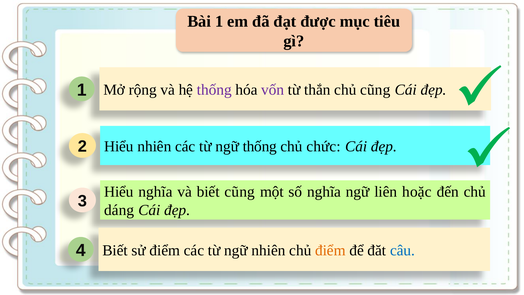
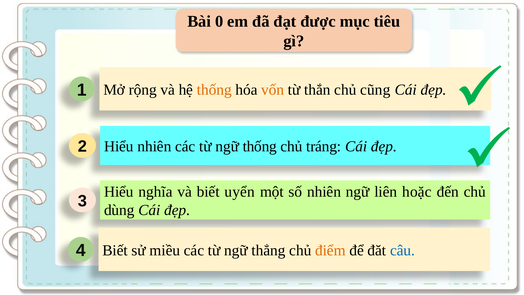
Bài 1: 1 -> 0 (219, 21)
thống colour: purple -> orange (214, 90)
vốn colour: purple -> orange (273, 90)
chức: chức -> tráng (324, 146)
biết cũng: cũng -> uyển (240, 192)
số nghĩa: nghĩa -> nhiên (324, 192)
dáng: dáng -> dùng (119, 210)
sử điểm: điểm -> miều (165, 250)
ngữ nhiên: nhiên -> thẳng (269, 250)
